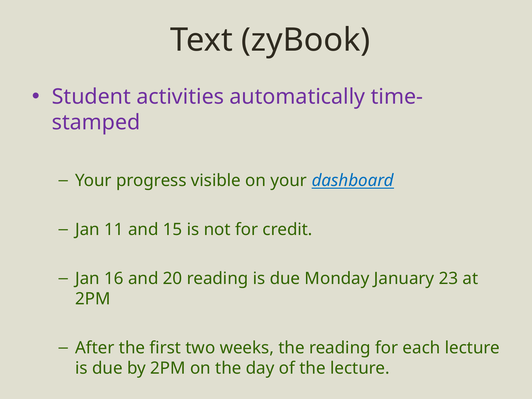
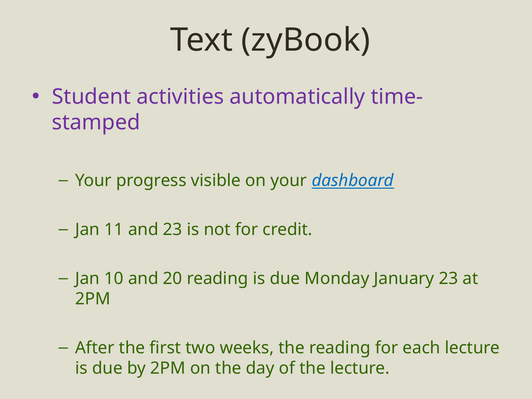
and 15: 15 -> 23 (173, 230)
16: 16 -> 10 (114, 279)
